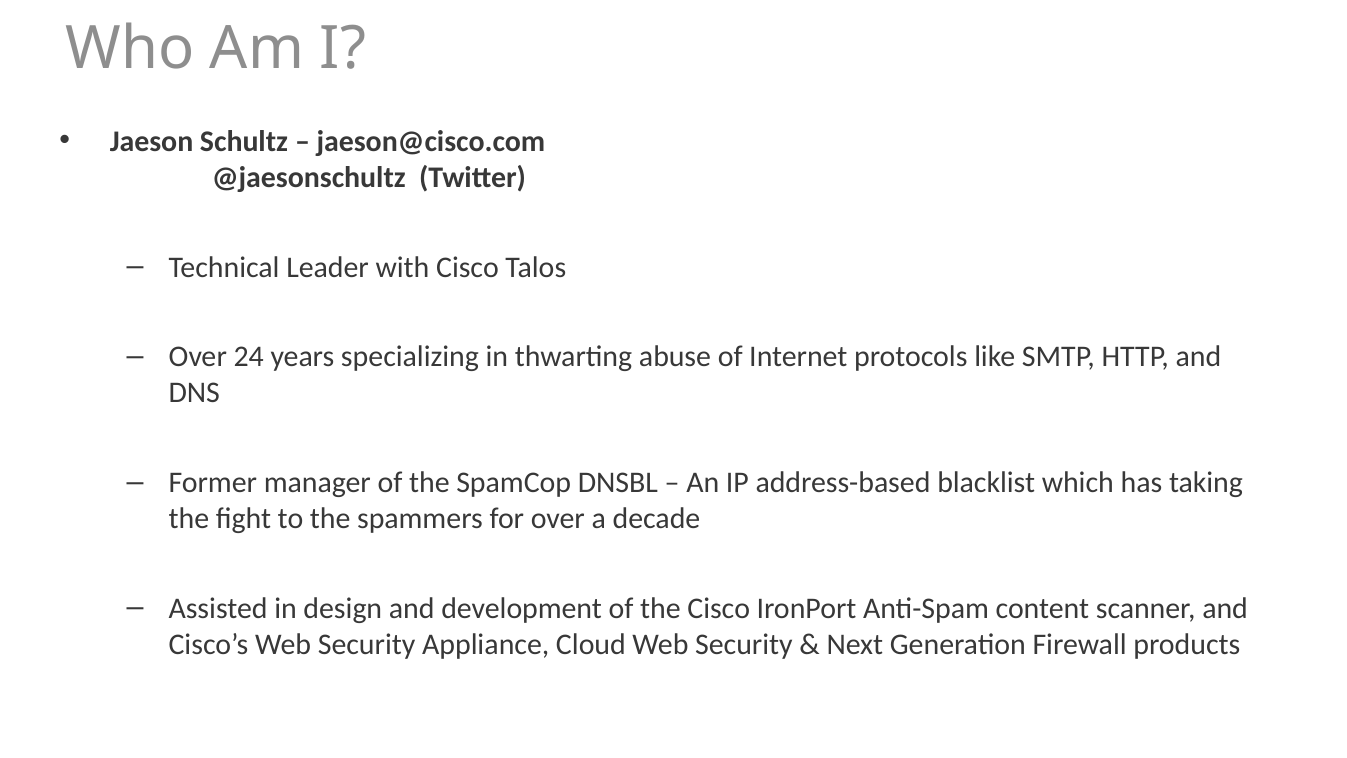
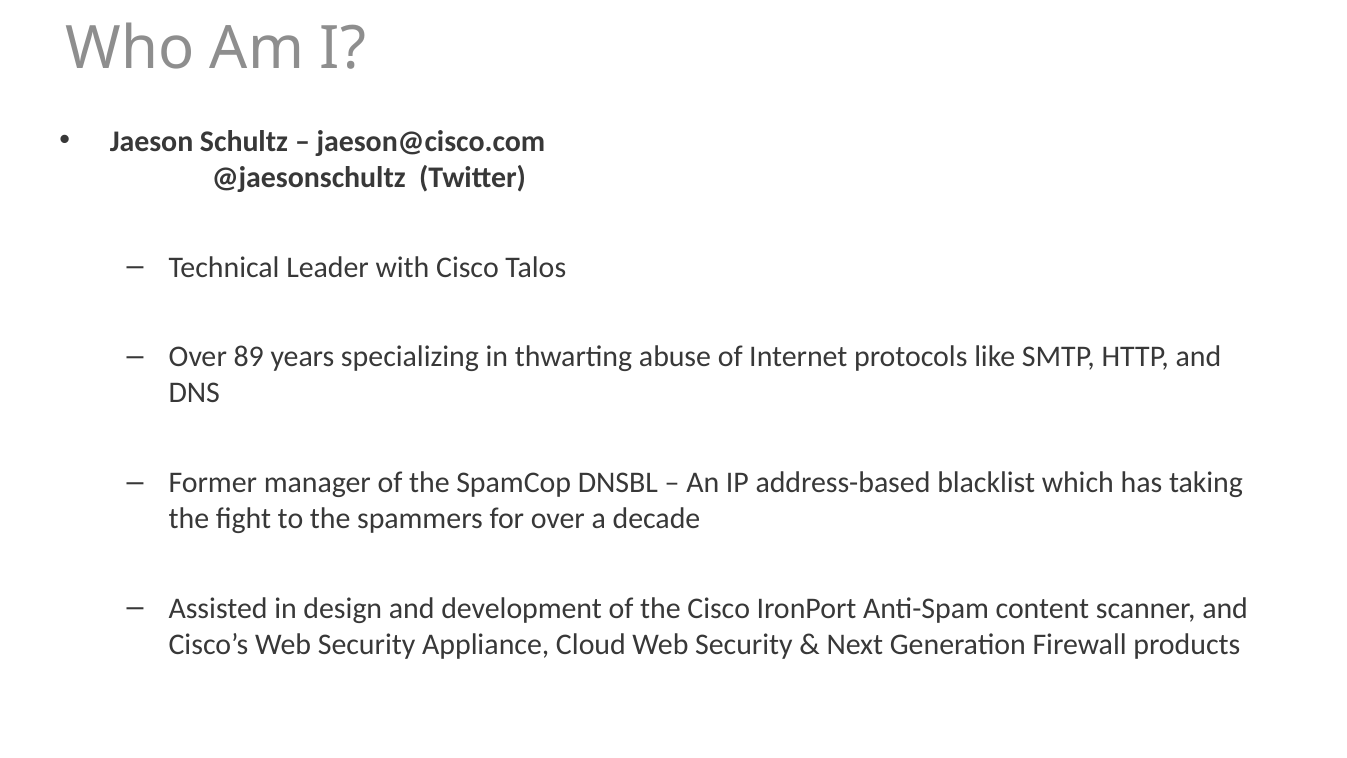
24: 24 -> 89 (249, 357)
